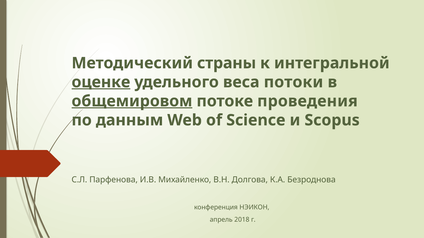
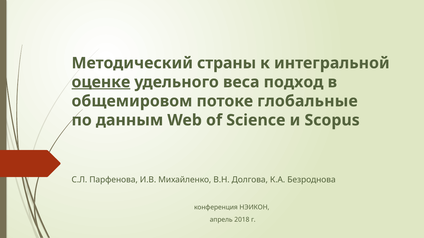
потоки: потоки -> подход (294, 82)
общемировом underline: present -> none (132, 101)
проведения: проведения -> глобальные (307, 101)
